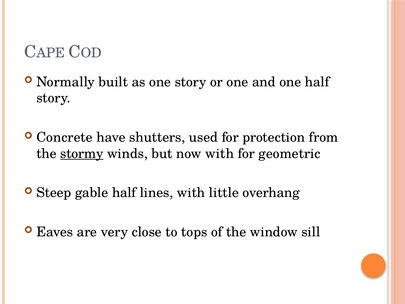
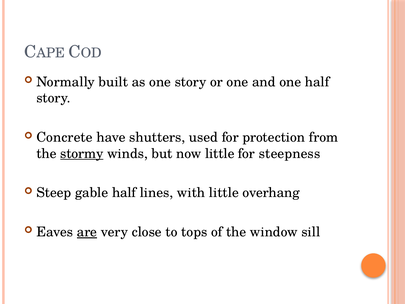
now with: with -> little (220, 153)
geometric: geometric -> steepness (290, 153)
are underline: none -> present (87, 232)
